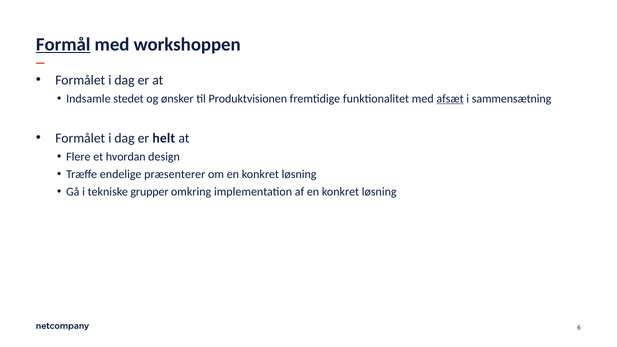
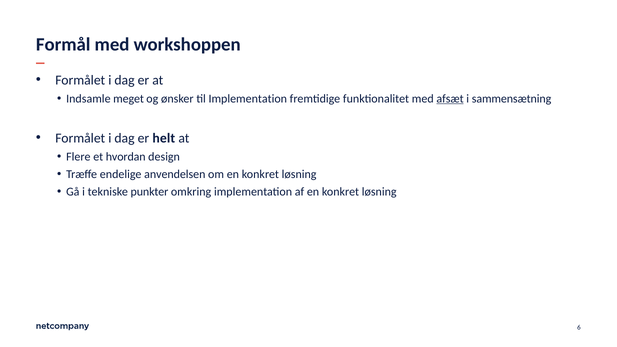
Formål underline: present -> none (63, 44)
stedet: stedet -> meget (129, 99)
til Produktvisionen: Produktvisionen -> Implementation (248, 99)
præsenterer: præsenterer -> anvendelsen (175, 174)
grupper: grupper -> punkter (149, 192)
